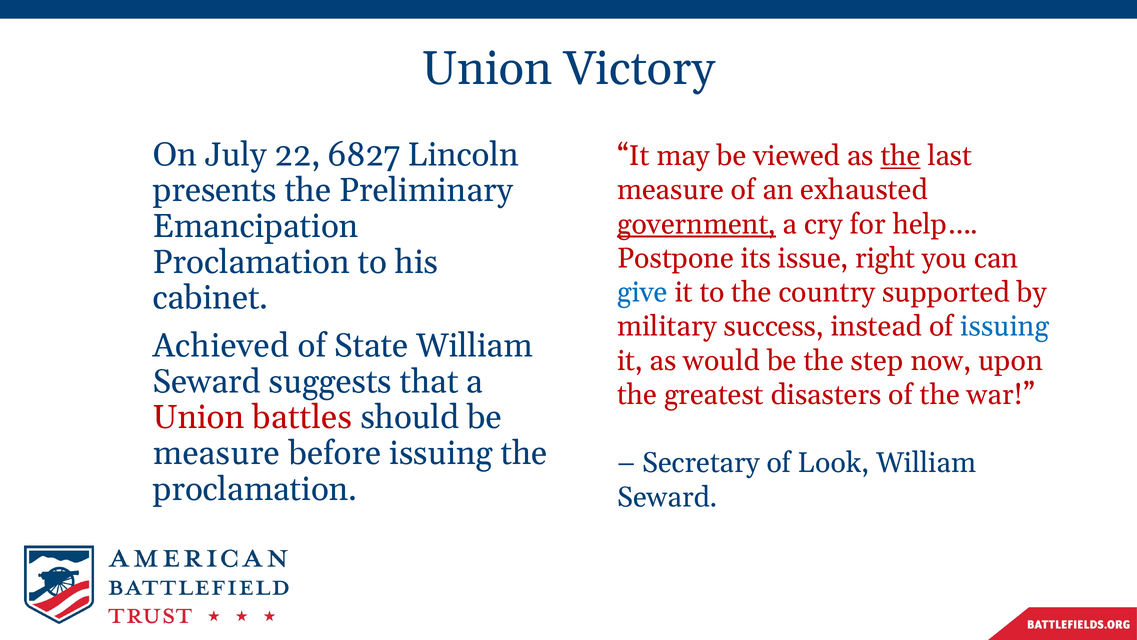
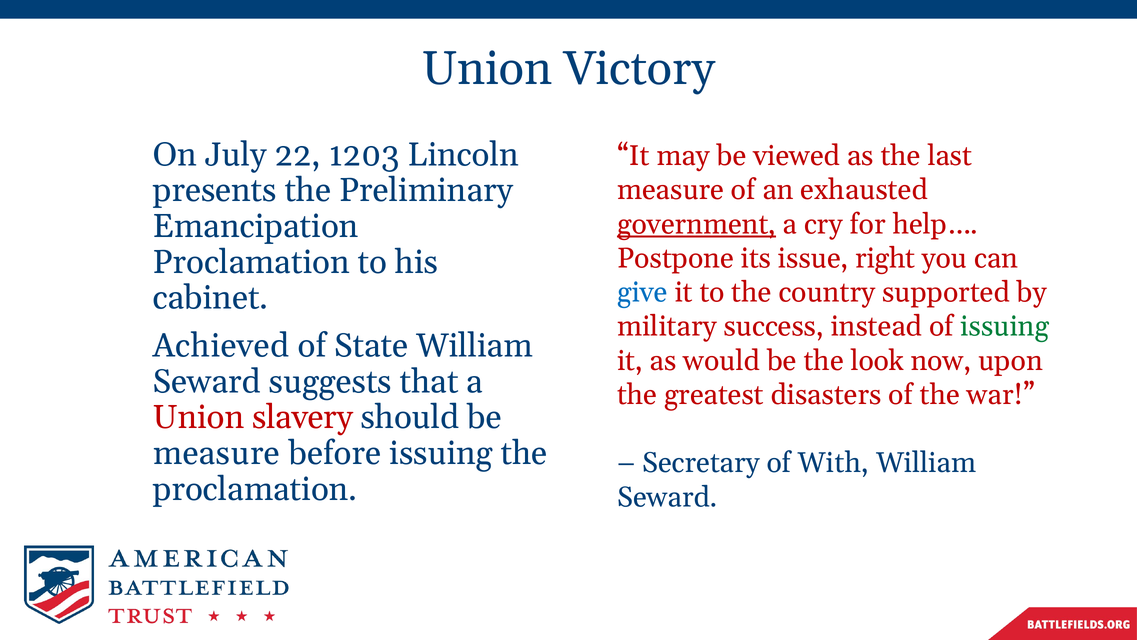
6827: 6827 -> 1203 (364, 154)
the underline: present -> none (901, 156)
issuing colour: blue -> green (1005, 326)
step: step -> look (877, 360)
battles: battles -> slavery (303, 417)
Look: Look -> With (833, 463)
